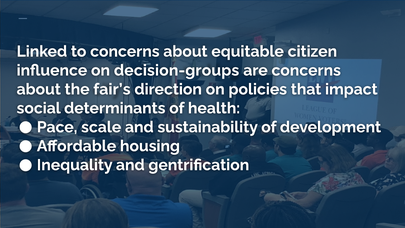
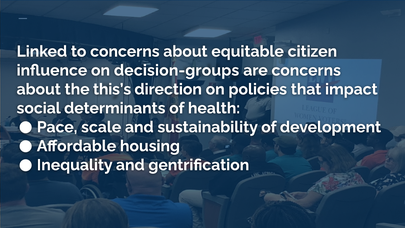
fair’s: fair’s -> this’s (112, 89)
